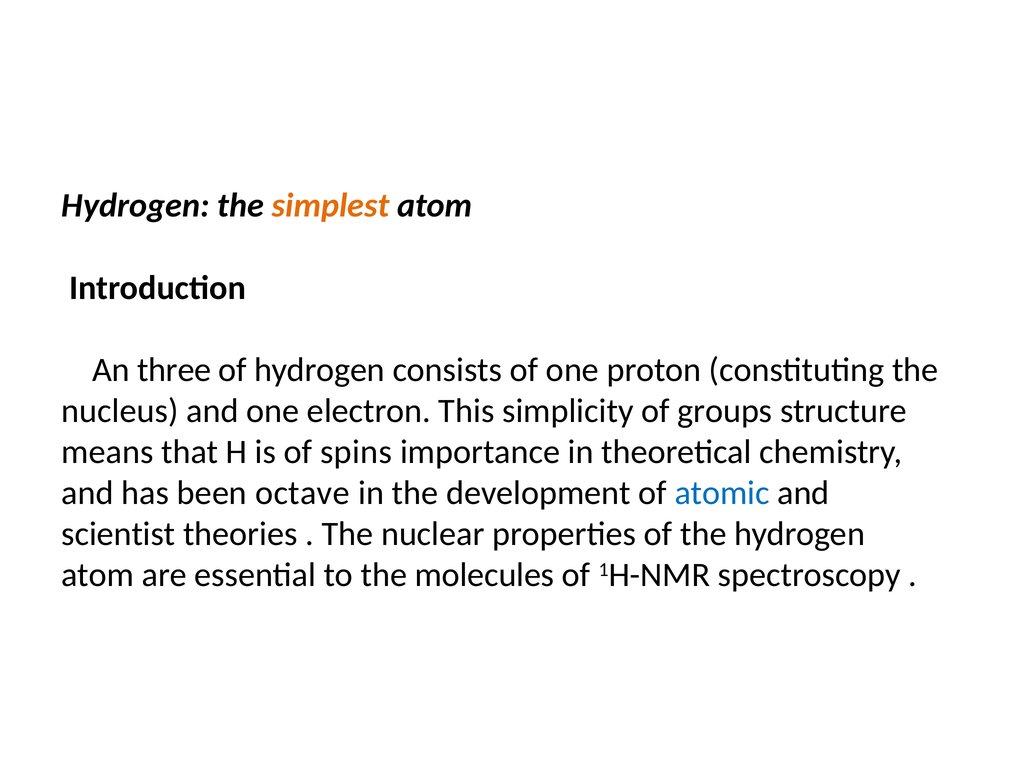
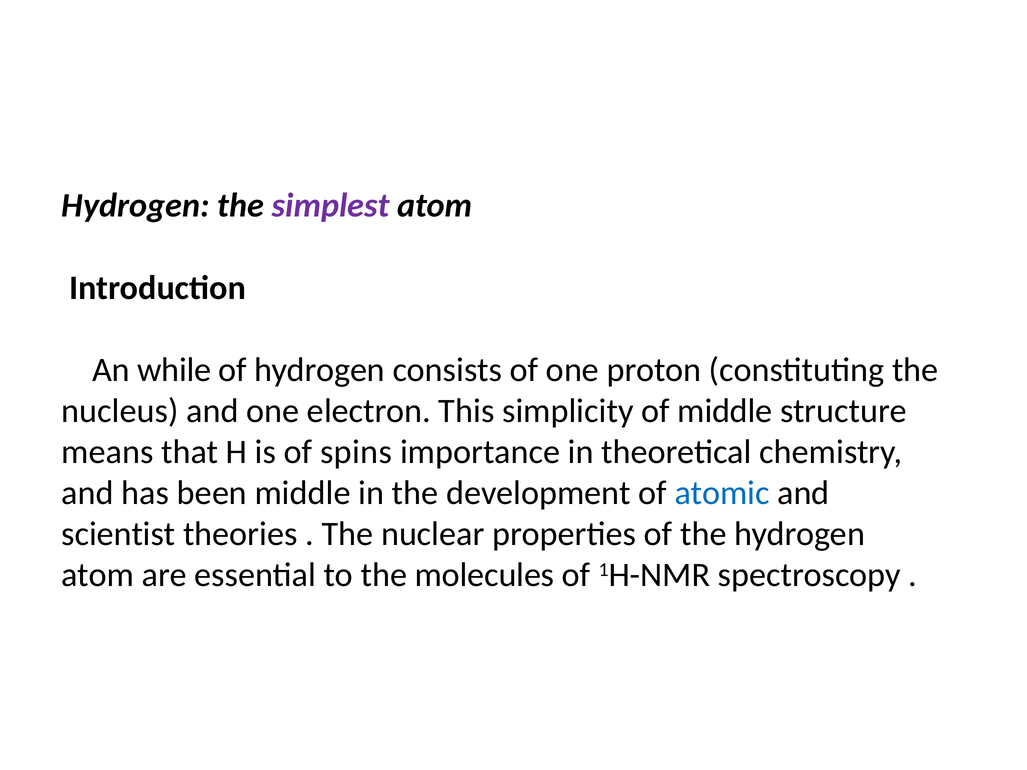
simplest colour: orange -> purple (331, 206)
three: three -> while (174, 370)
of groups: groups -> middle (725, 411)
been octave: octave -> middle (303, 493)
